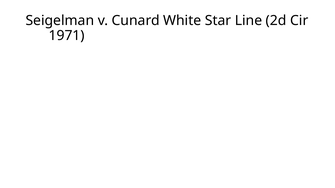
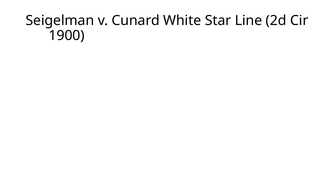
1971: 1971 -> 1900 (67, 36)
